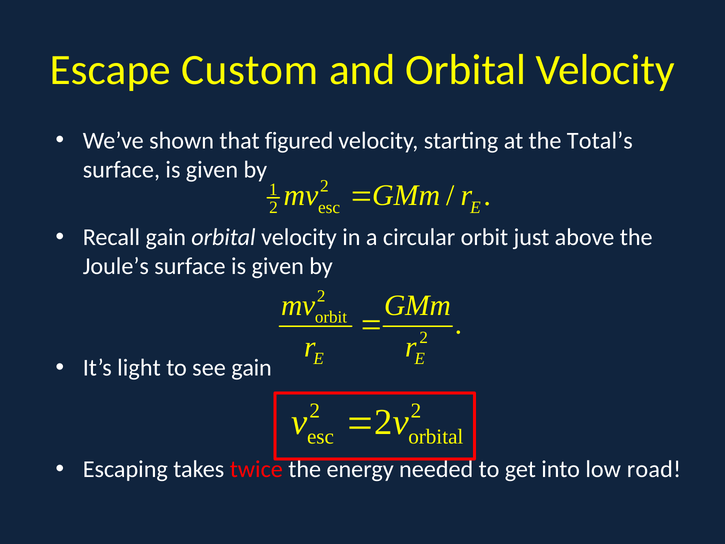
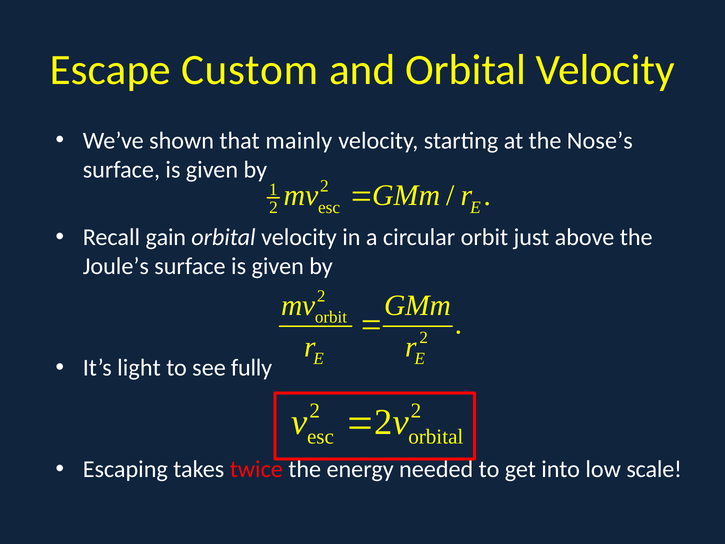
figured: figured -> mainly (299, 141)
Total’s: Total’s -> Nose’s (600, 141)
see gain: gain -> fully (252, 368)
road: road -> scale (654, 469)
